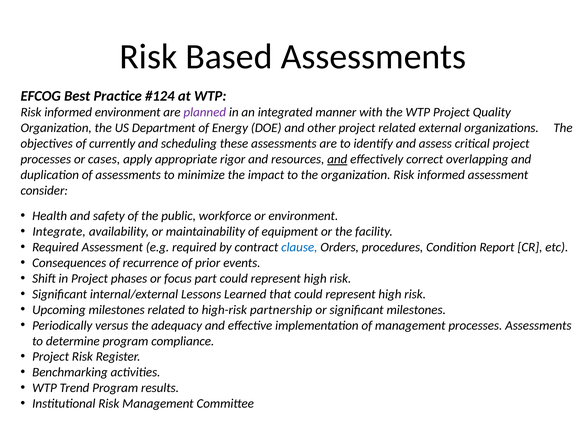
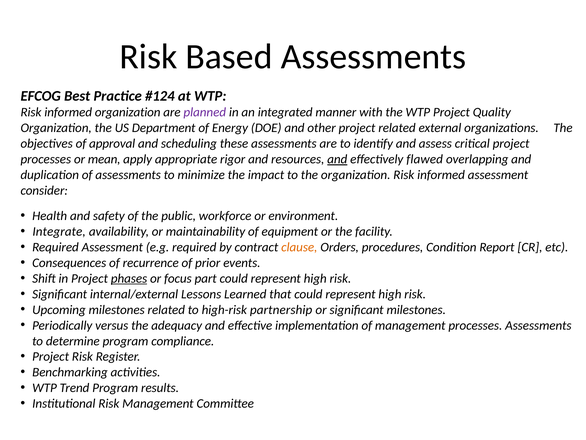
informed environment: environment -> organization (128, 112)
currently: currently -> approval (112, 143)
cases: cases -> mean (104, 159)
correct: correct -> flawed (425, 159)
clause colour: blue -> orange (299, 247)
phases underline: none -> present (129, 278)
